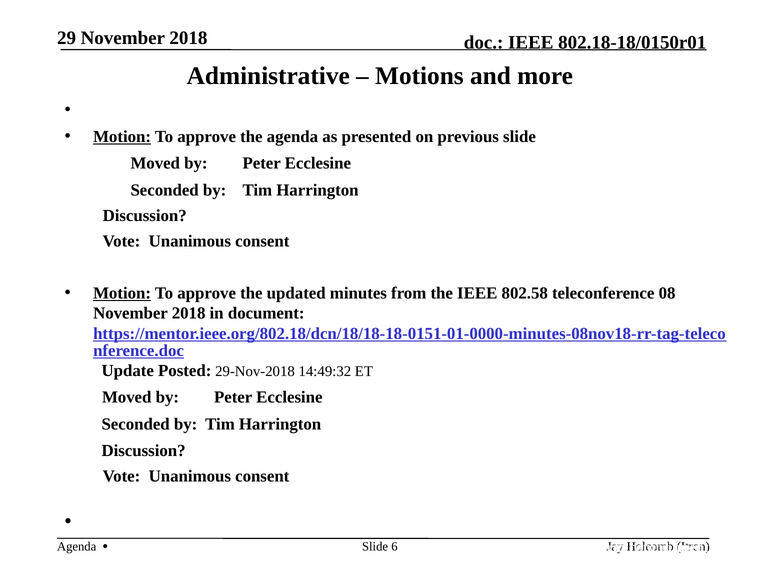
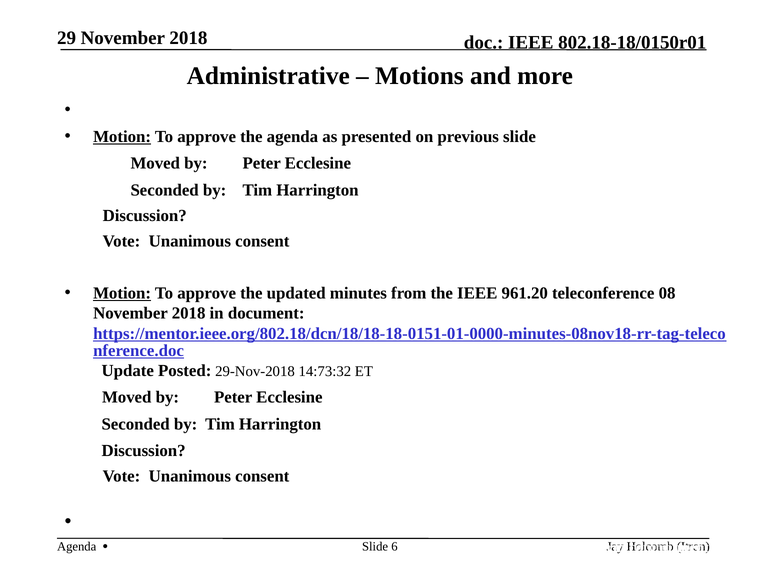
802.58: 802.58 -> 961.20 (525, 293)
14:49:32: 14:49:32 -> 14:73:32 (325, 371)
